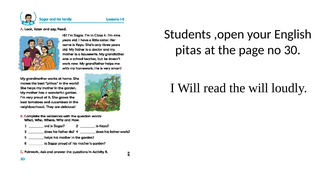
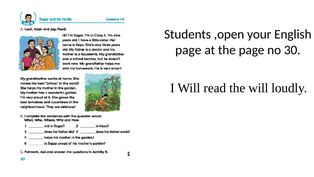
pitas: pitas -> page (188, 50)
